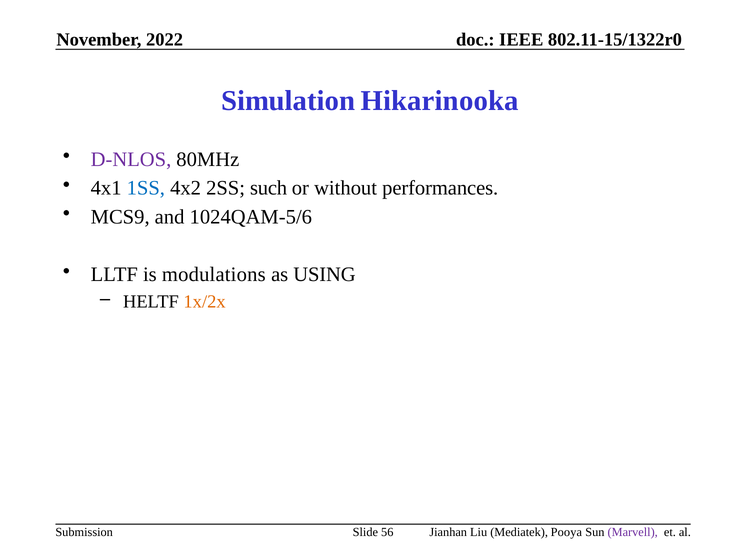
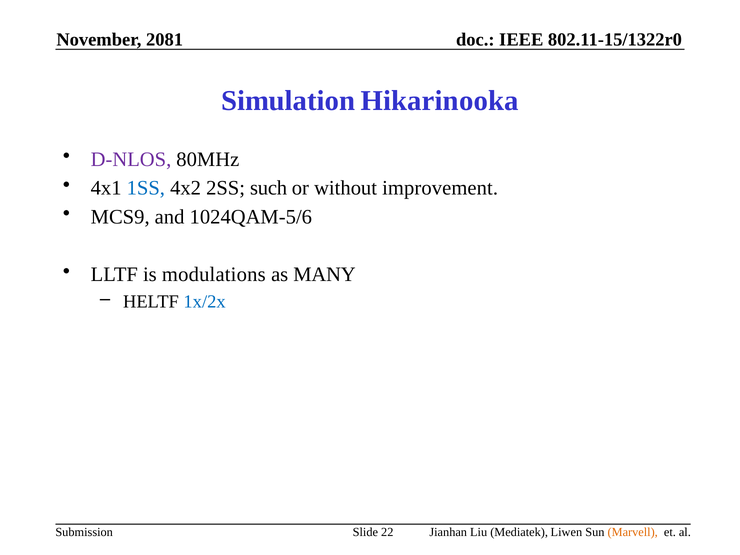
2022: 2022 -> 2081 (165, 39)
performances: performances -> improvement (440, 188)
USING: USING -> MANY (325, 275)
1x/2x colour: orange -> blue (205, 302)
56: 56 -> 22 (387, 532)
Pooya: Pooya -> Liwen (566, 532)
Marvell colour: purple -> orange (633, 532)
